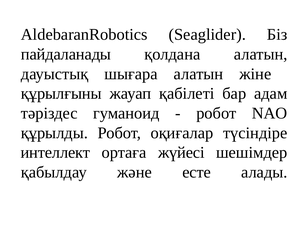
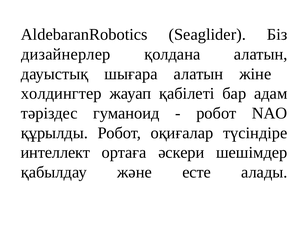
пайдаланады: пайдаланады -> дизайнерлер (66, 54)
құрылғыны: құрылғыны -> холдингтер (61, 94)
жүйесі: жүйесі -> әскери (181, 153)
